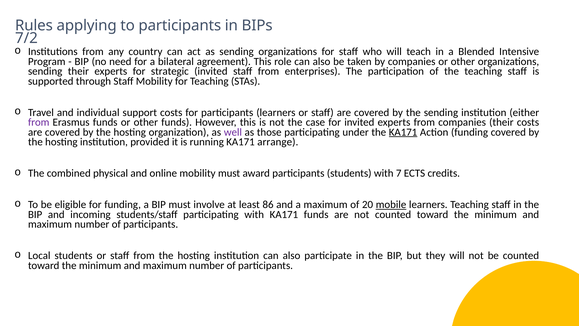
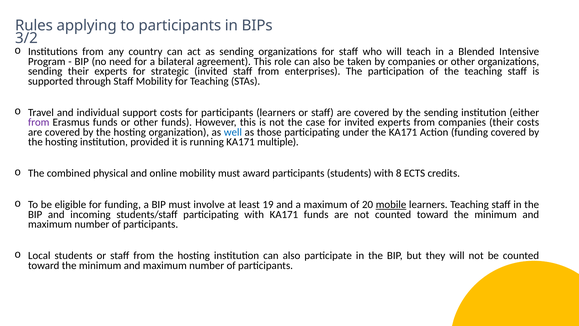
7/2: 7/2 -> 3/2 (26, 38)
well colour: purple -> blue (233, 132)
KA171 underline: present -> none (403, 132)
arrange: arrange -> multiple (278, 142)
7: 7 -> 8 (399, 173)
86: 86 -> 19 (268, 205)
